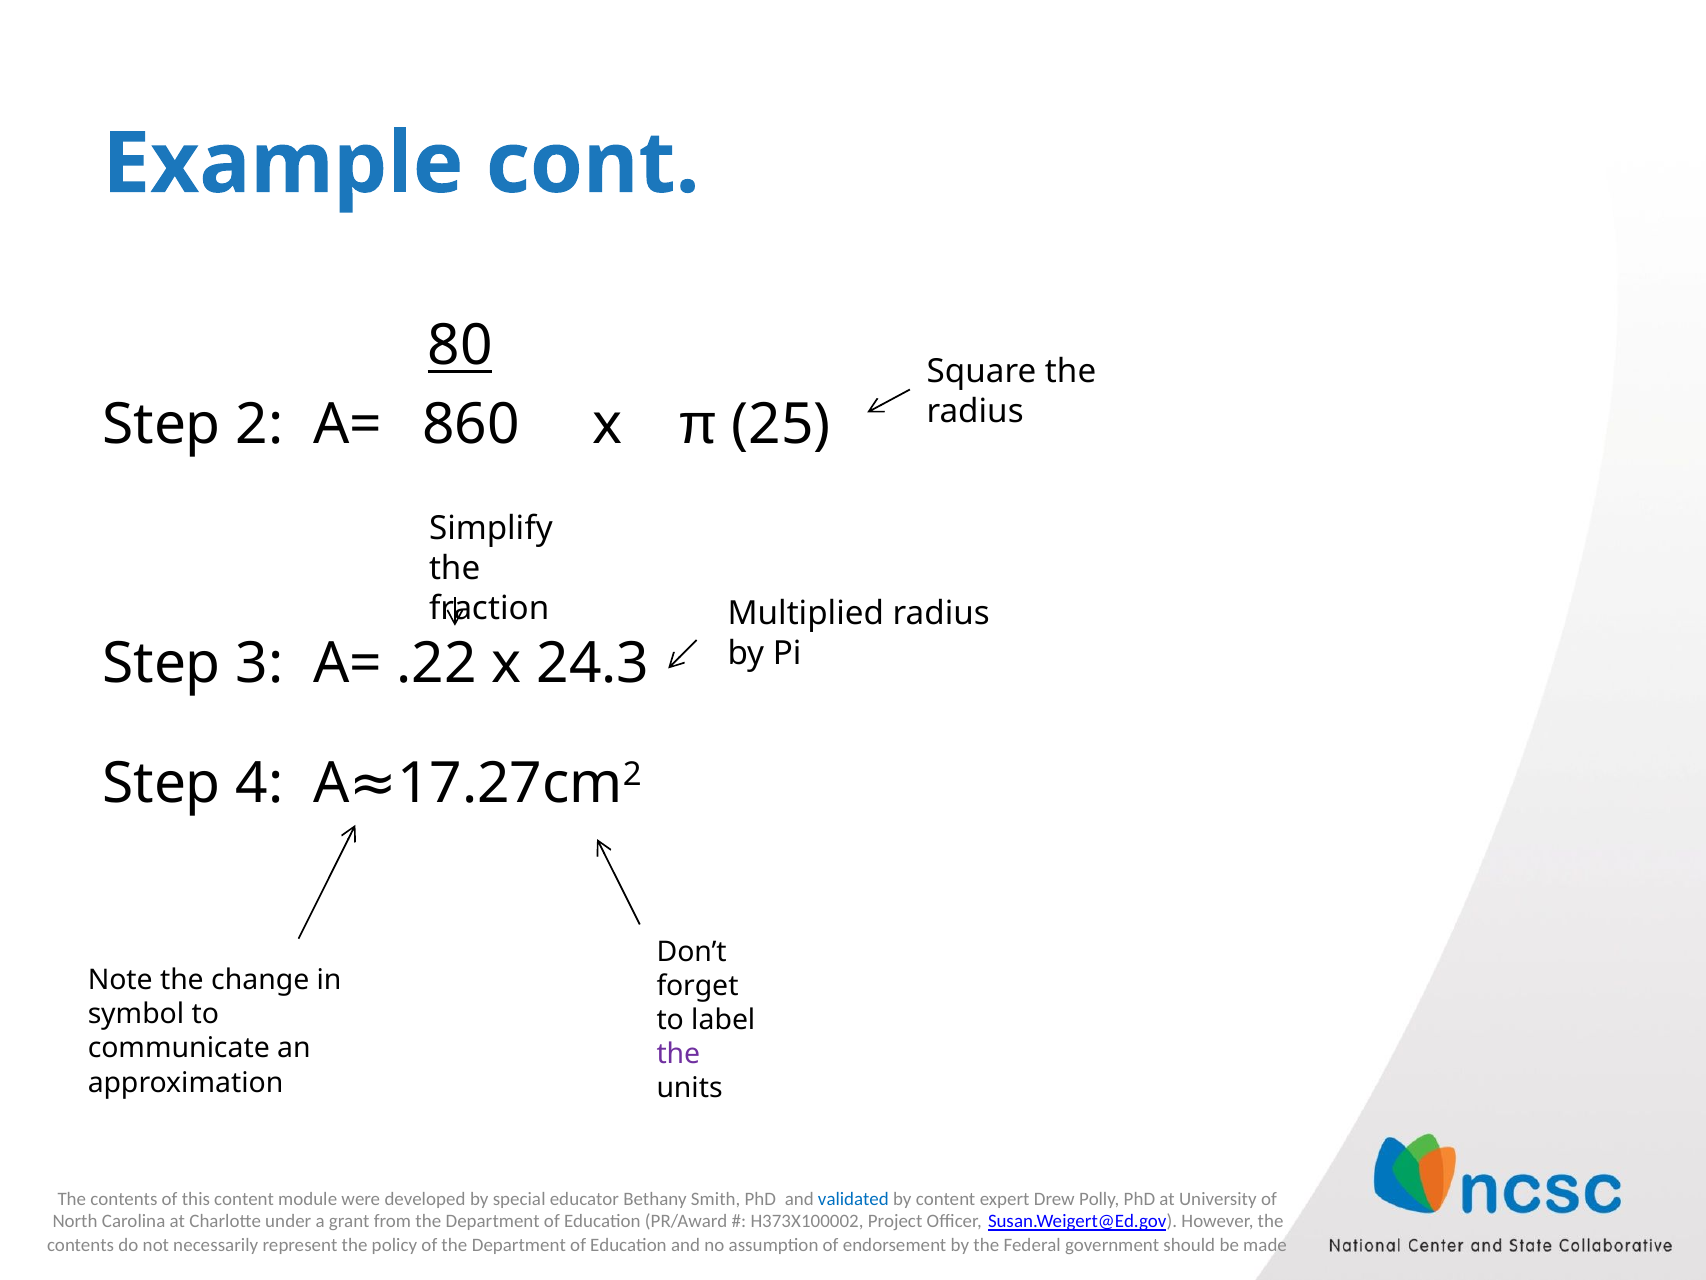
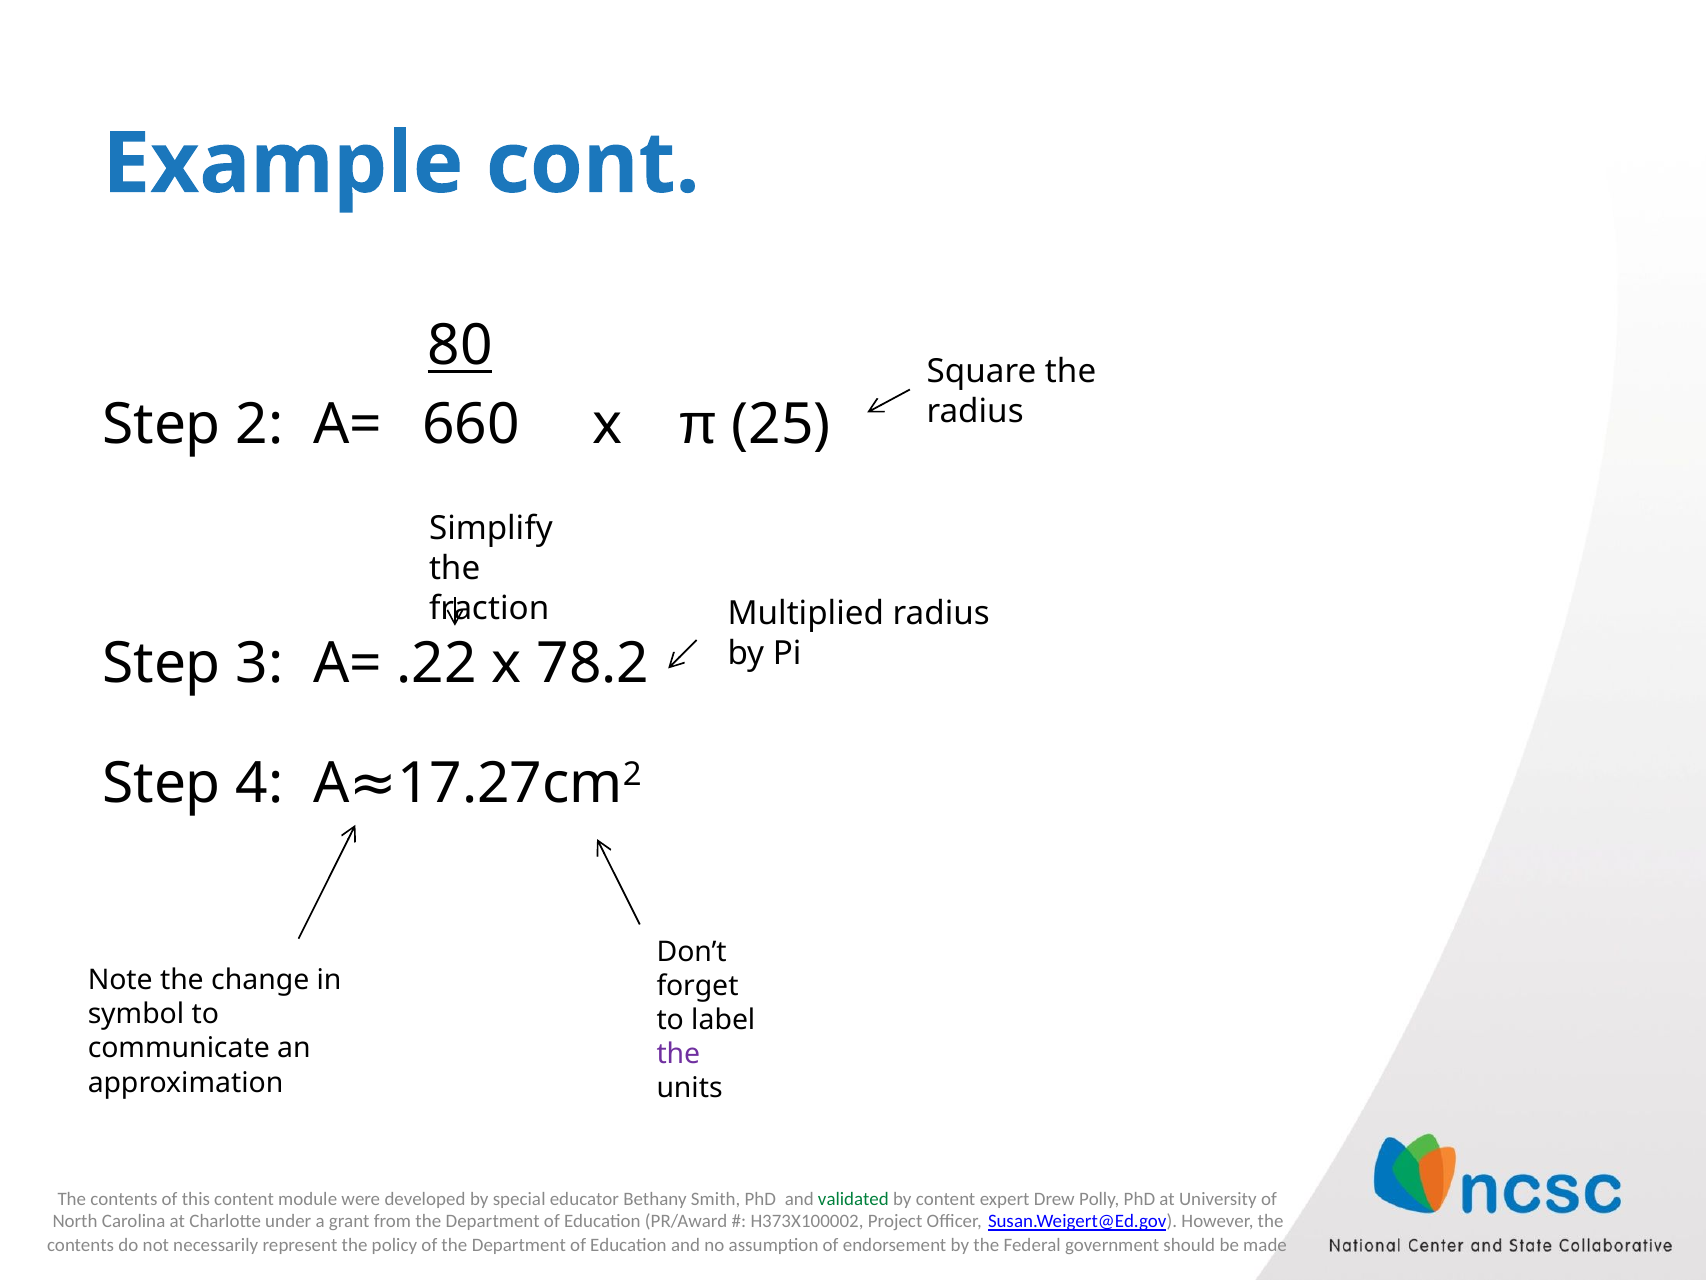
860: 860 -> 660 (471, 425)
24.3: 24.3 -> 78.2 (593, 664)
validated colour: blue -> green (853, 1198)
